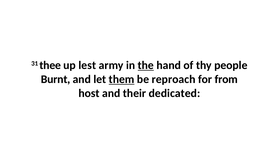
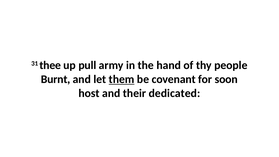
lest: lest -> pull (87, 65)
the underline: present -> none (146, 65)
reproach: reproach -> covenant (174, 79)
from: from -> soon (226, 79)
